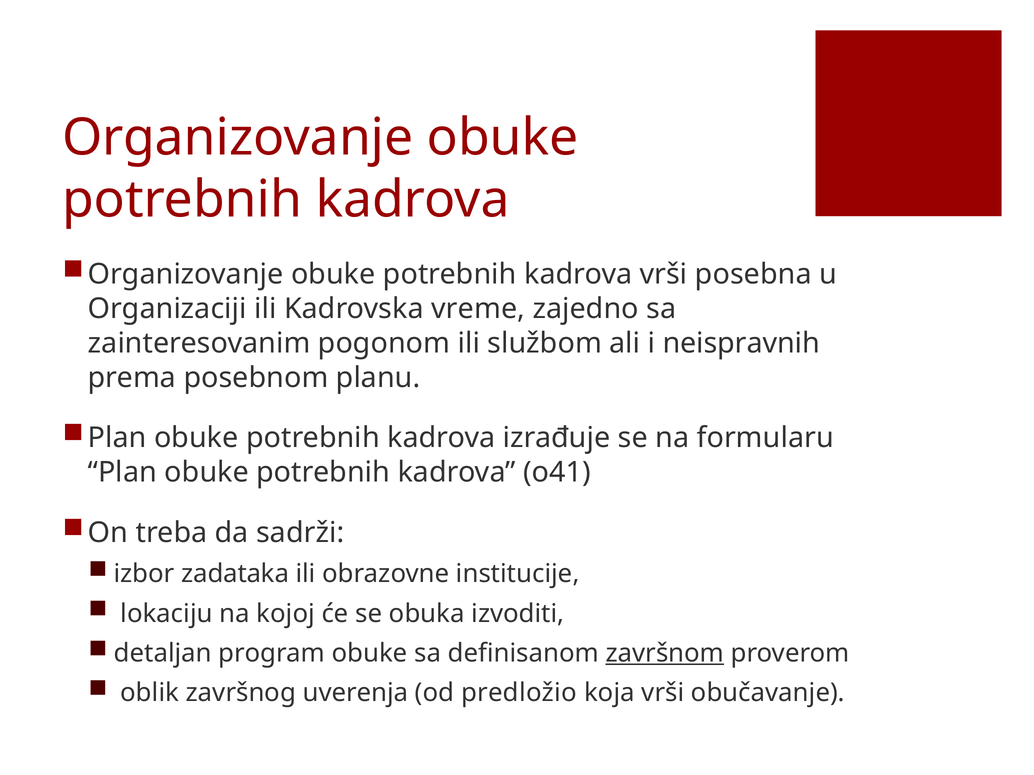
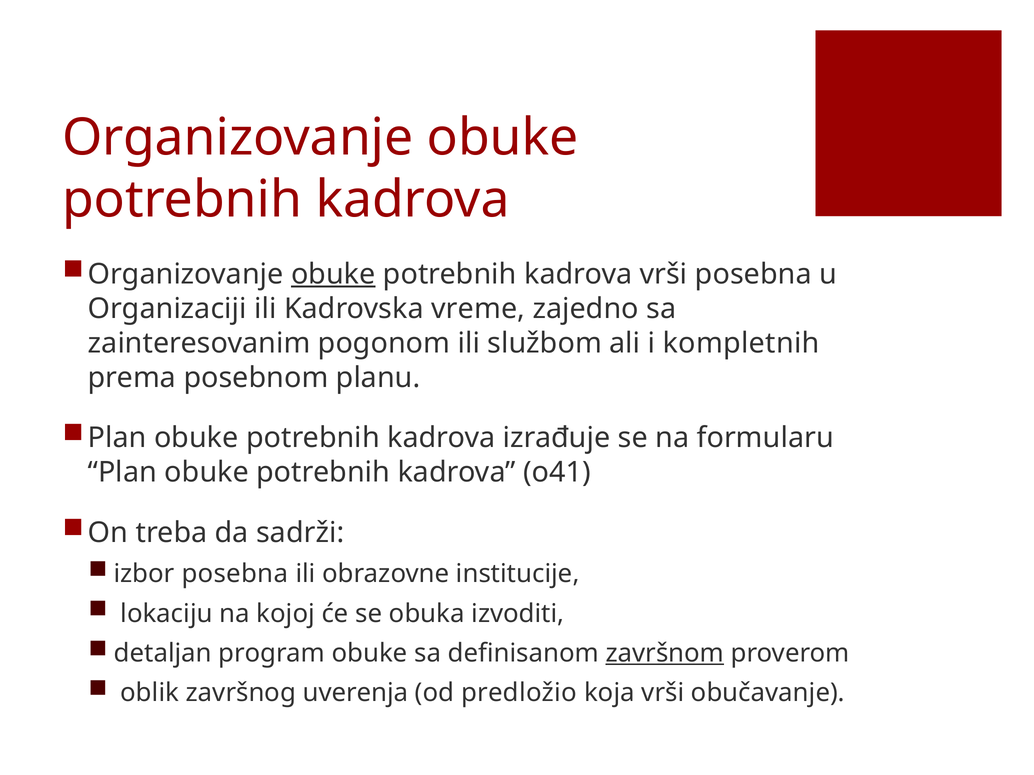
obuke underline: none -> present (333, 274)
neispravnih: neispravnih -> kompletnih (741, 343)
izbor zadataka: zadataka -> posebna (235, 574)
